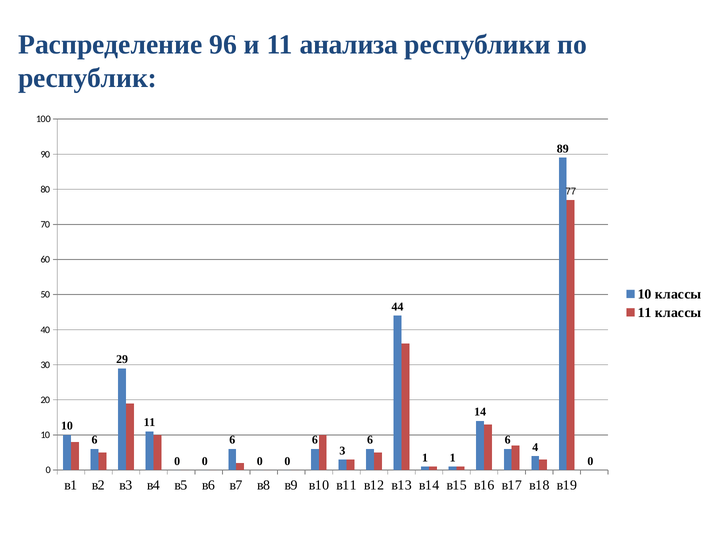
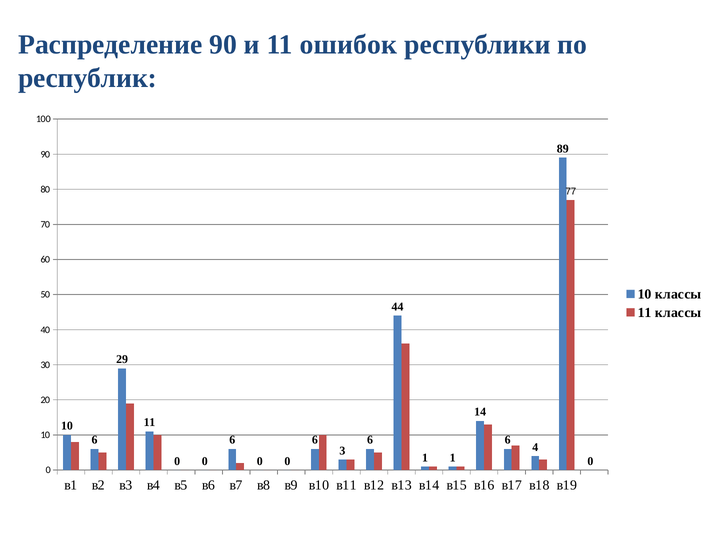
Распределение 96: 96 -> 90 (223, 45)
анализа: анализа -> ошибок (349, 45)
